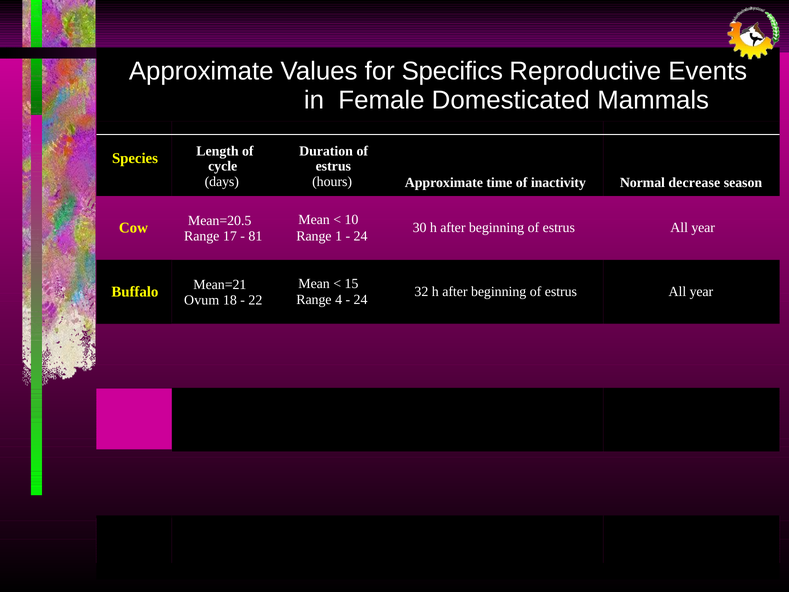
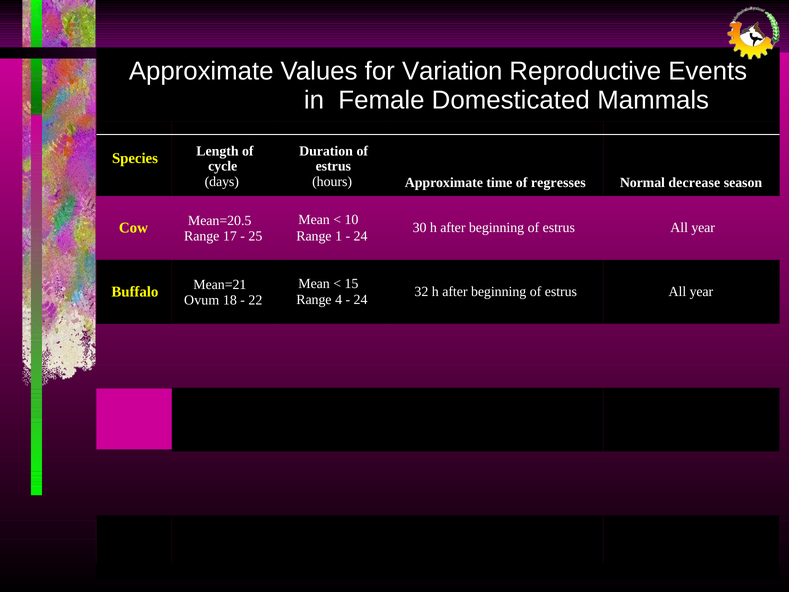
Specifics: Specifics -> Variation (452, 71)
inactivity: inactivity -> regresses (558, 183)
81: 81 -> 25 (255, 236)
